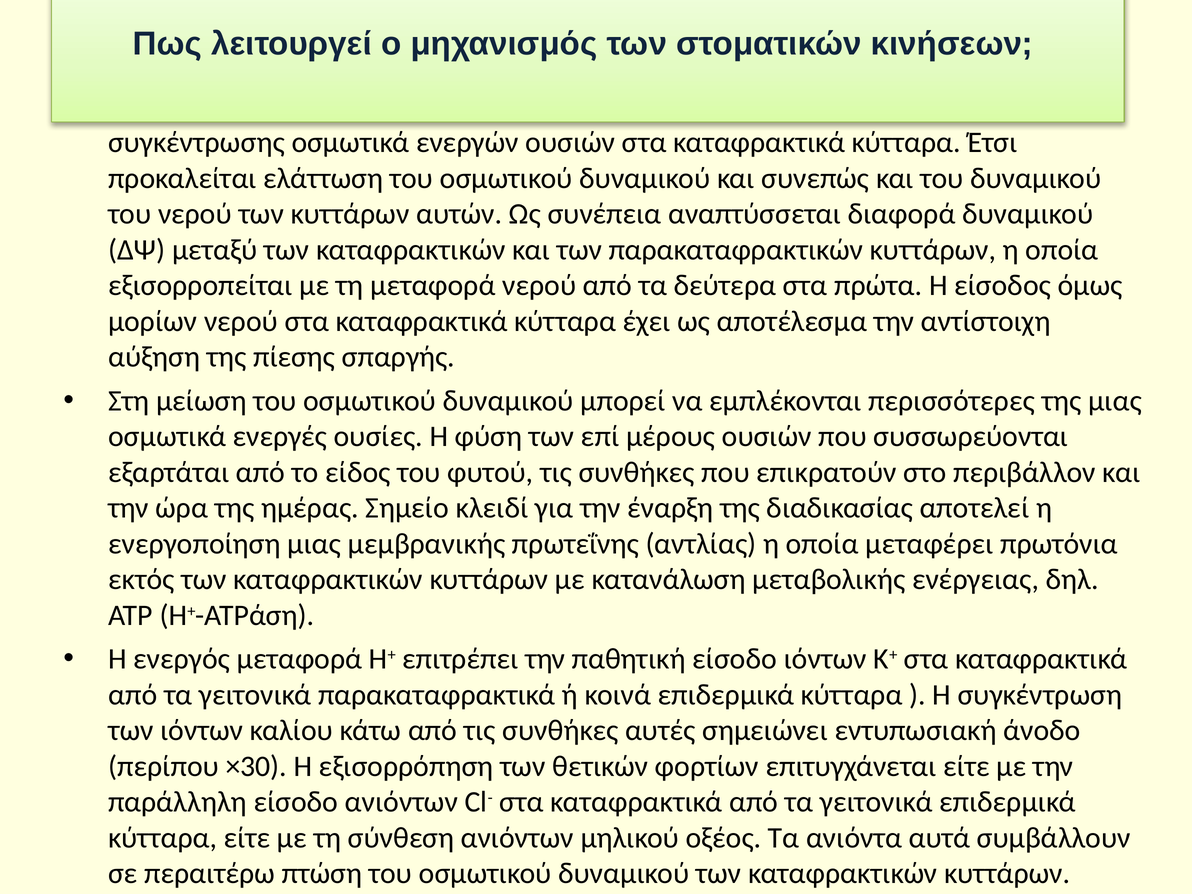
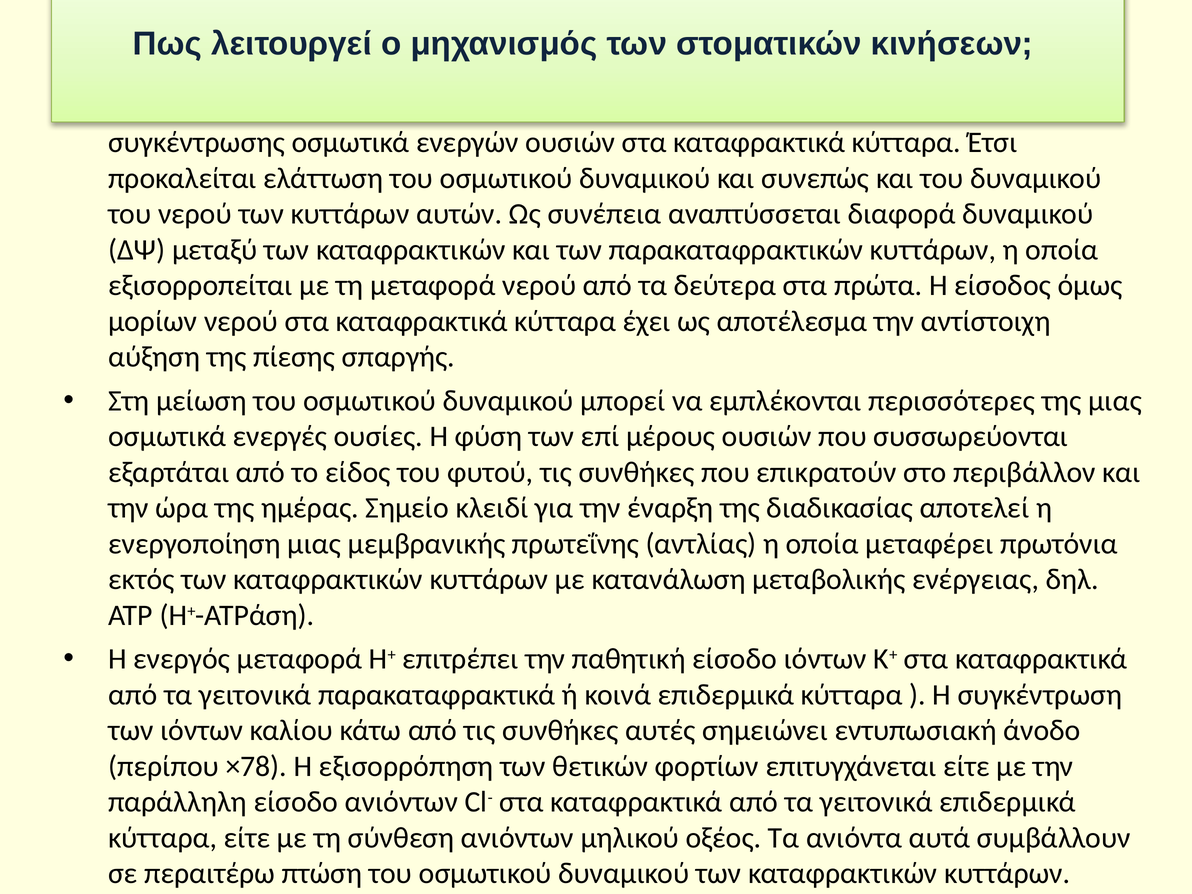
×30: ×30 -> ×78 (256, 766)
